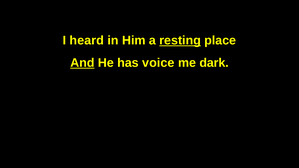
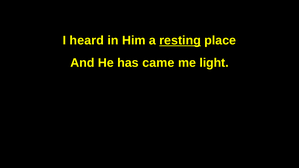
And underline: present -> none (82, 63)
voice: voice -> came (158, 63)
dark: dark -> light (214, 63)
